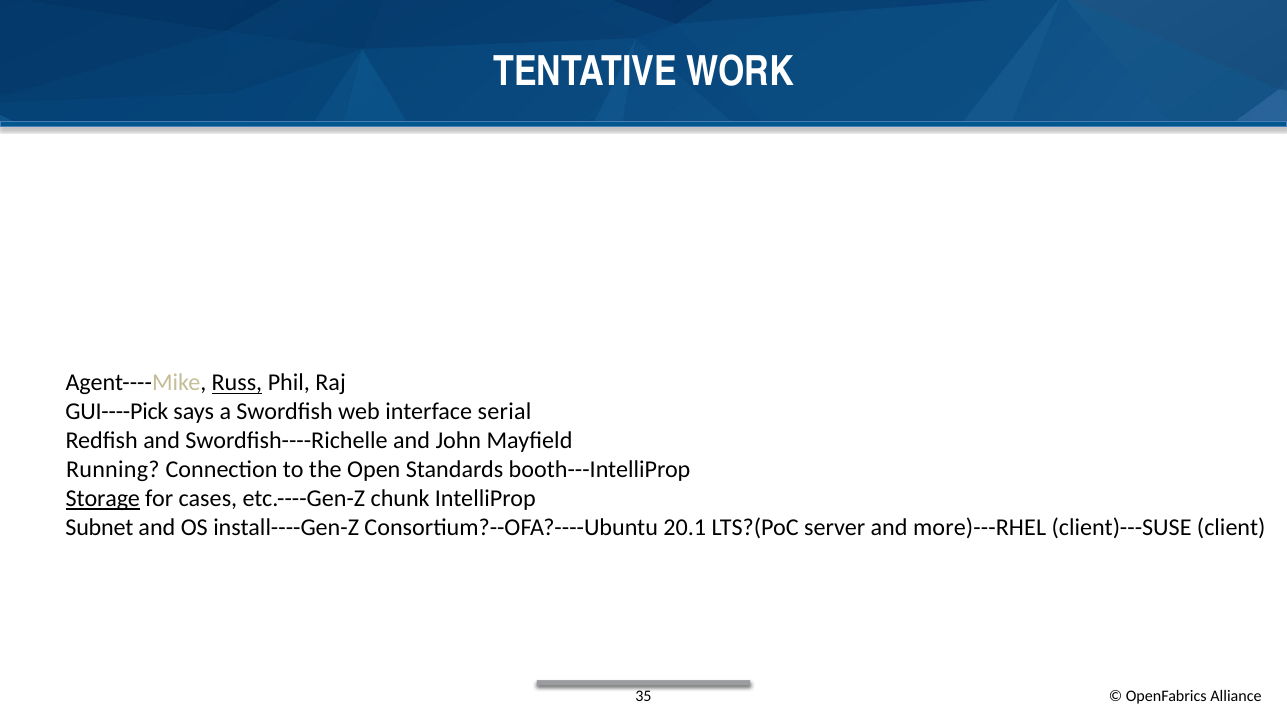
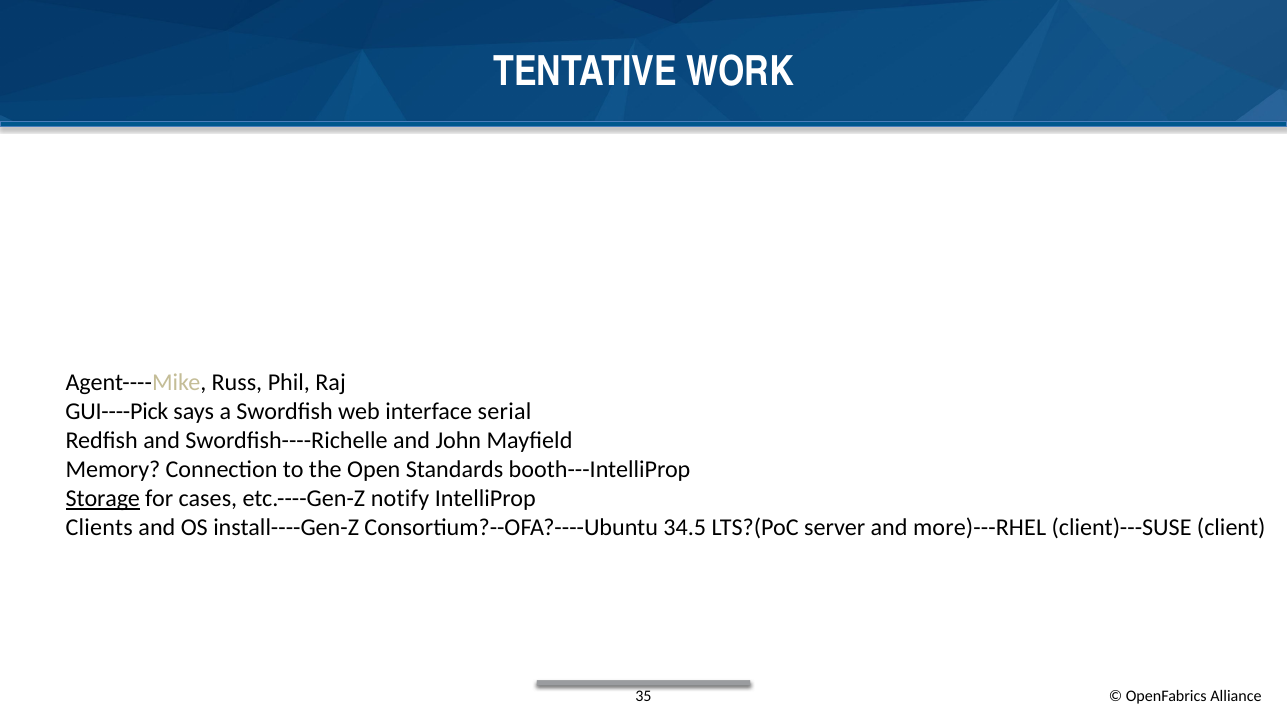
Russ underline: present -> none (237, 383)
Running: Running -> Memory (113, 470)
chunk: chunk -> notify (400, 499)
Subnet: Subnet -> Clients (99, 528)
20.1: 20.1 -> 34.5 (685, 528)
